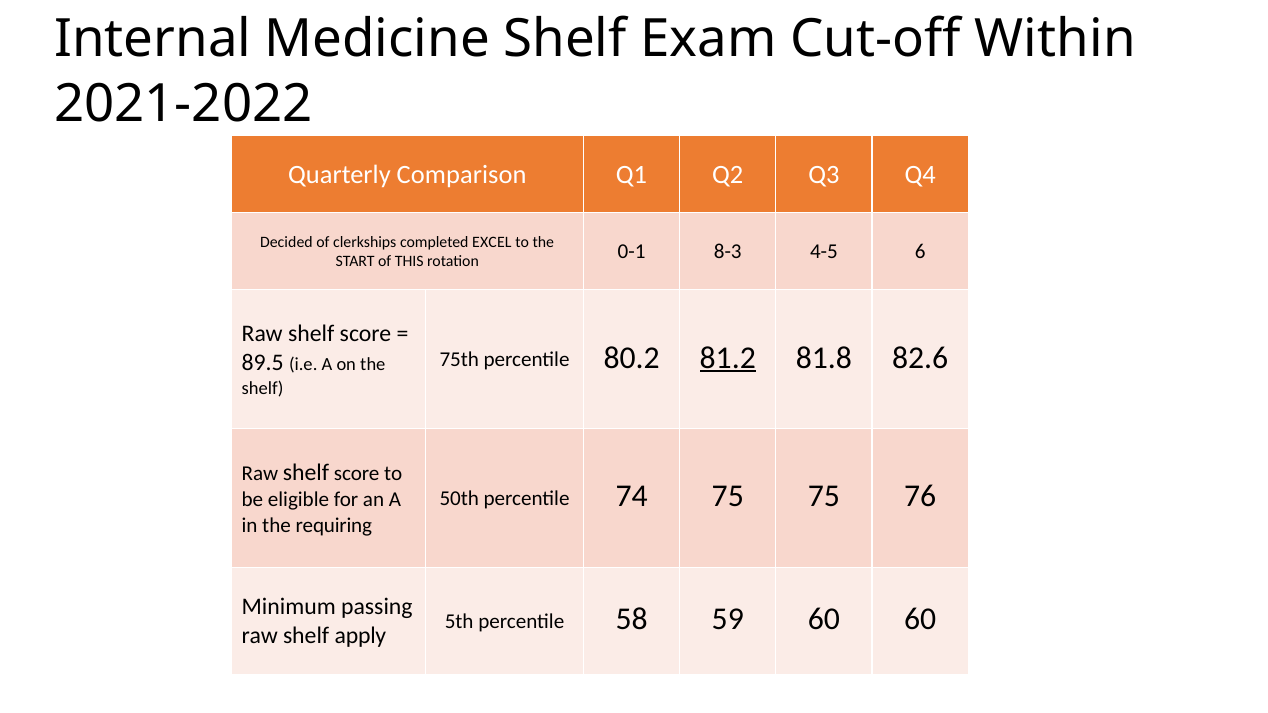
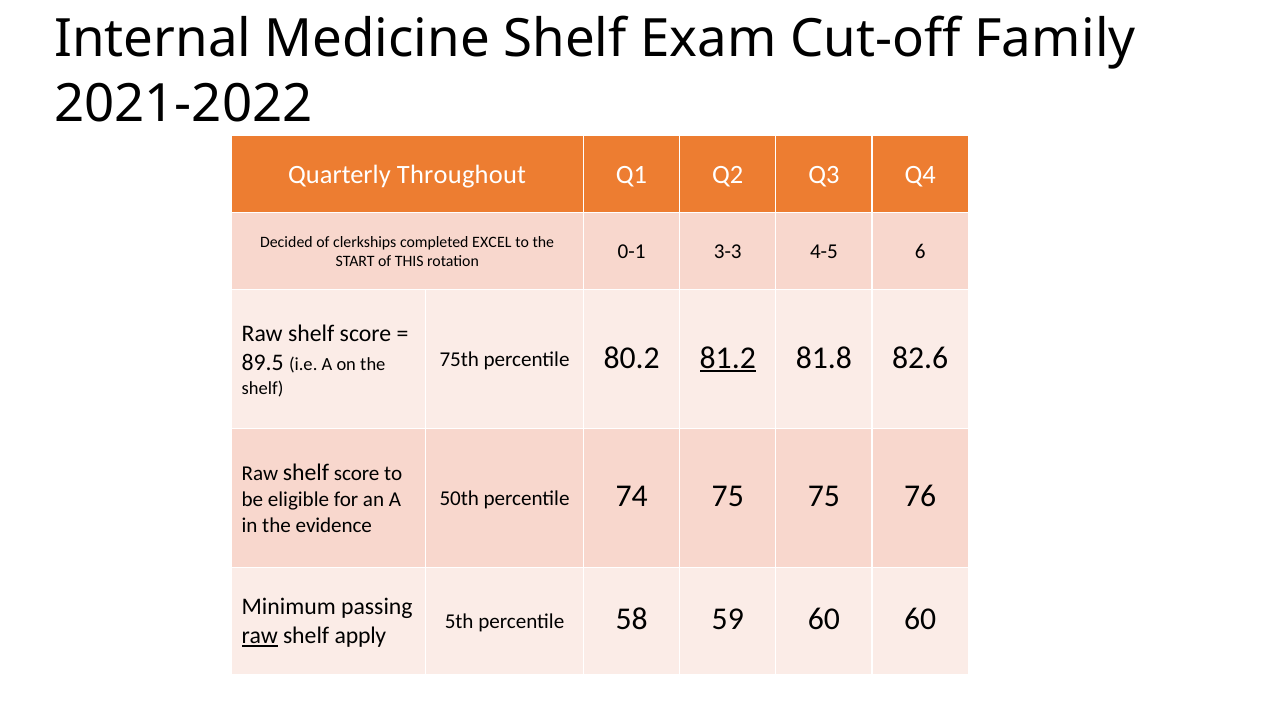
Within: Within -> Family (1055, 39)
Comparison: Comparison -> Throughout (461, 175)
8-3: 8-3 -> 3-3 (728, 252)
requiring: requiring -> evidence (334, 526)
raw underline: none -> present (260, 636)
